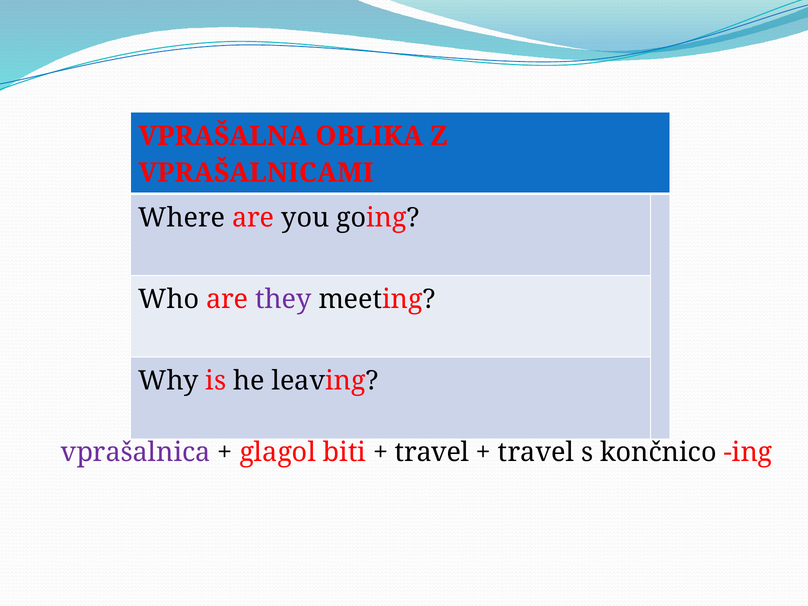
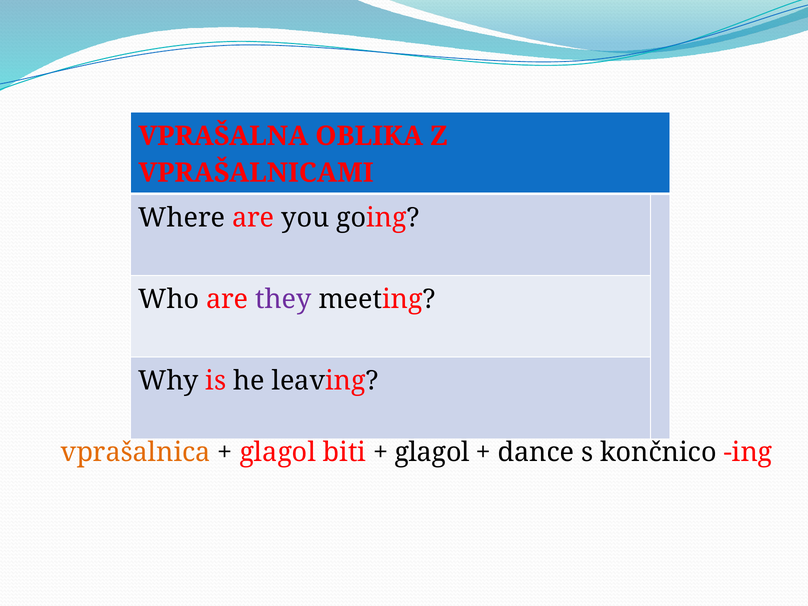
vprašalnica colour: purple -> orange (136, 452)
travel: travel -> glagol (432, 452)
travel: travel -> dance (536, 452)
